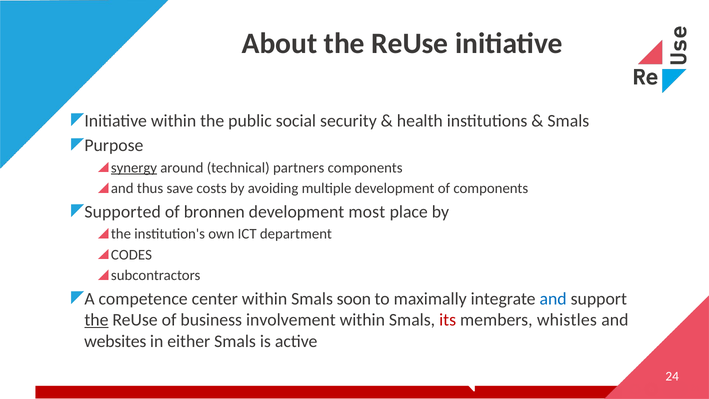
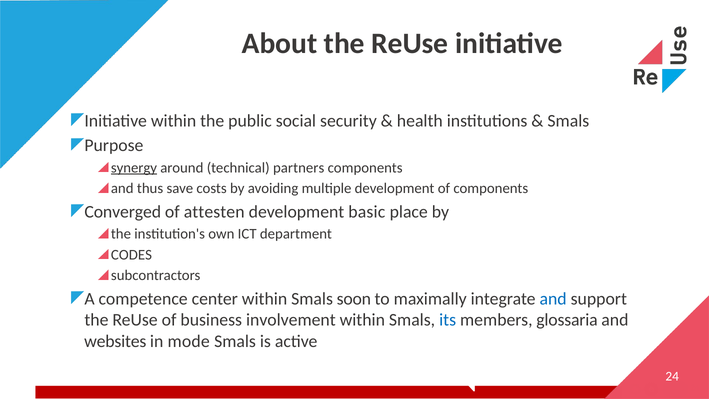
Supported: Supported -> Converged (123, 212)
bronnen: bronnen -> attesten (214, 212)
most: most -> basic (367, 212)
the underline: present -> none (96, 320)
its colour: red -> blue (448, 320)
whistles: whistles -> glossaria (567, 320)
either: either -> mode (189, 341)
